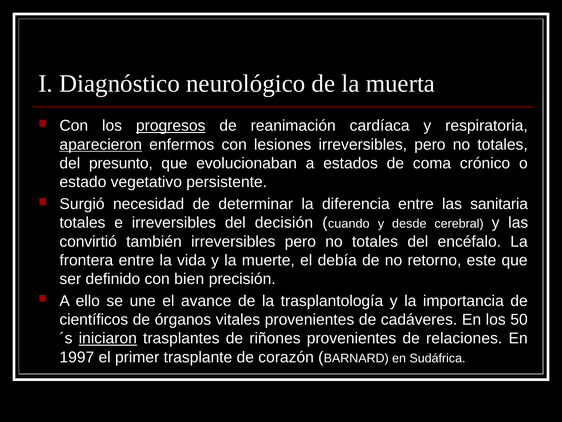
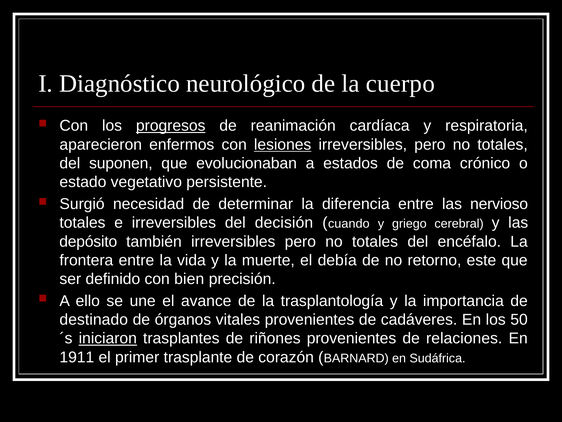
muerta: muerta -> cuerpo (400, 83)
aparecieron underline: present -> none (101, 144)
lesiones underline: none -> present (283, 144)
presunto: presunto -> suponen (121, 163)
sanitaria: sanitaria -> nervioso (499, 204)
desde: desde -> griego (409, 224)
convirtió: convirtió -> depósito (88, 241)
científicos: científicos -> destinado (94, 319)
1997: 1997 -> 1911 (77, 357)
